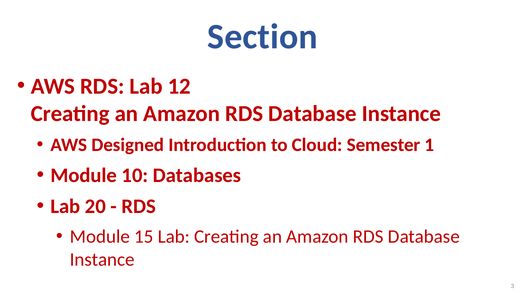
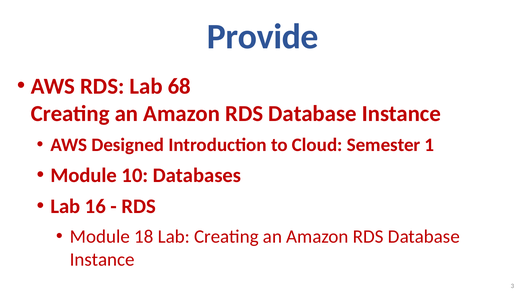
Section: Section -> Provide (263, 37)
12: 12 -> 68 (179, 86)
20: 20 -> 16 (95, 207)
15: 15 -> 18 (144, 237)
